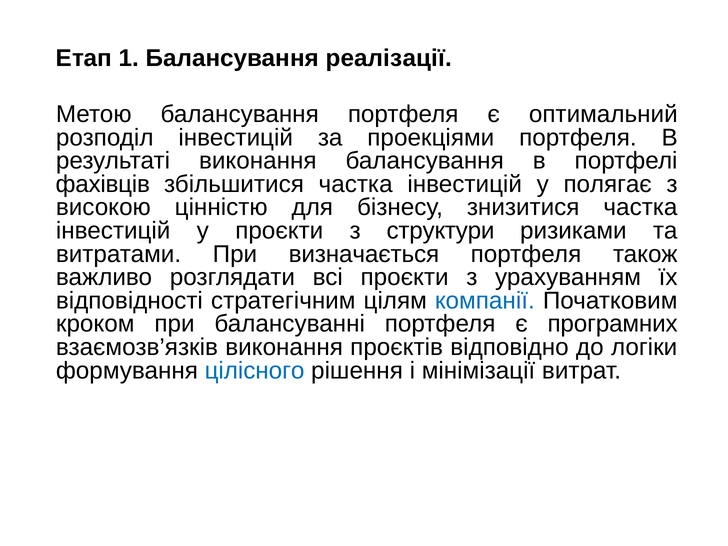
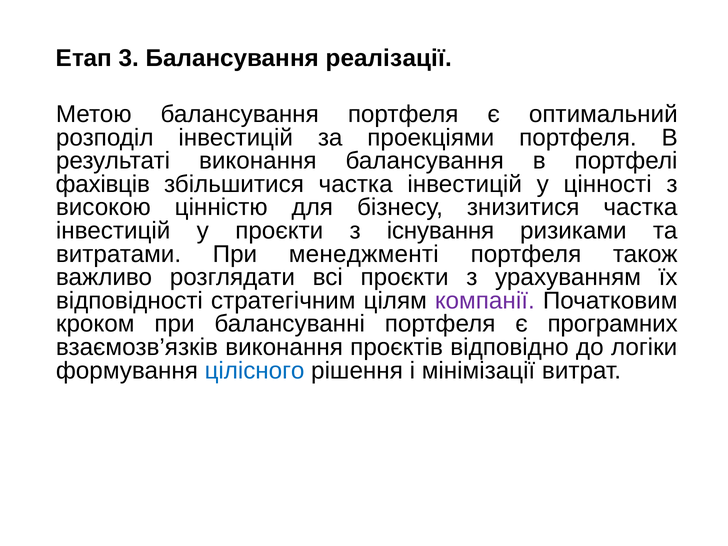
1: 1 -> 3 (129, 58)
полягає: полягає -> цінності (608, 184)
структури: структури -> існування (441, 231)
визначається: визначається -> менеджменті (364, 254)
компанії colour: blue -> purple (485, 301)
